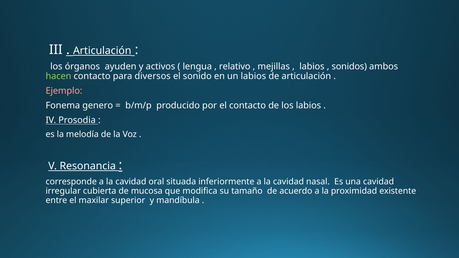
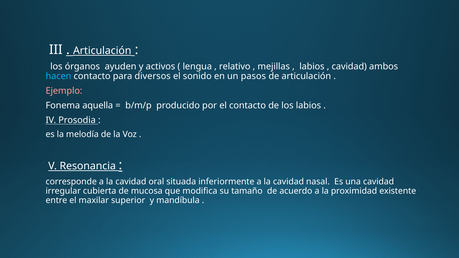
sonidos: sonidos -> cavidad (349, 67)
hacen colour: light green -> light blue (58, 76)
un labios: labios -> pasos (253, 76)
genero: genero -> aquella (98, 106)
